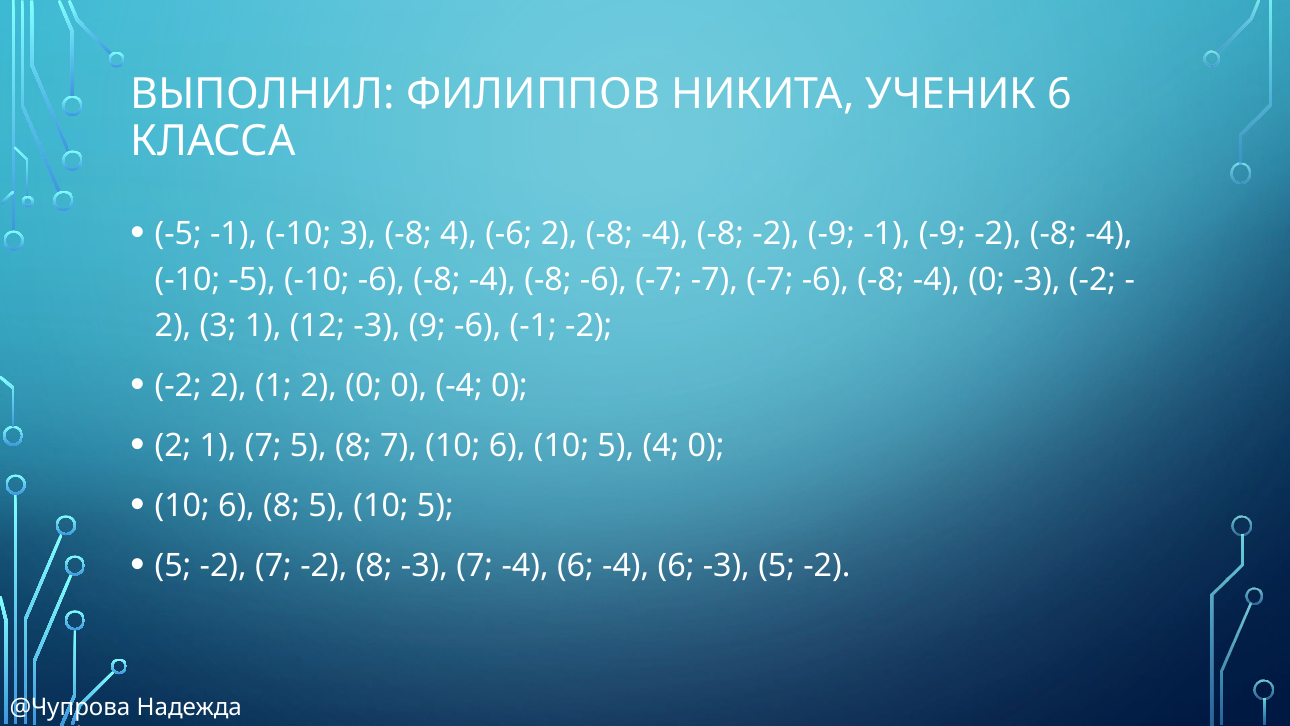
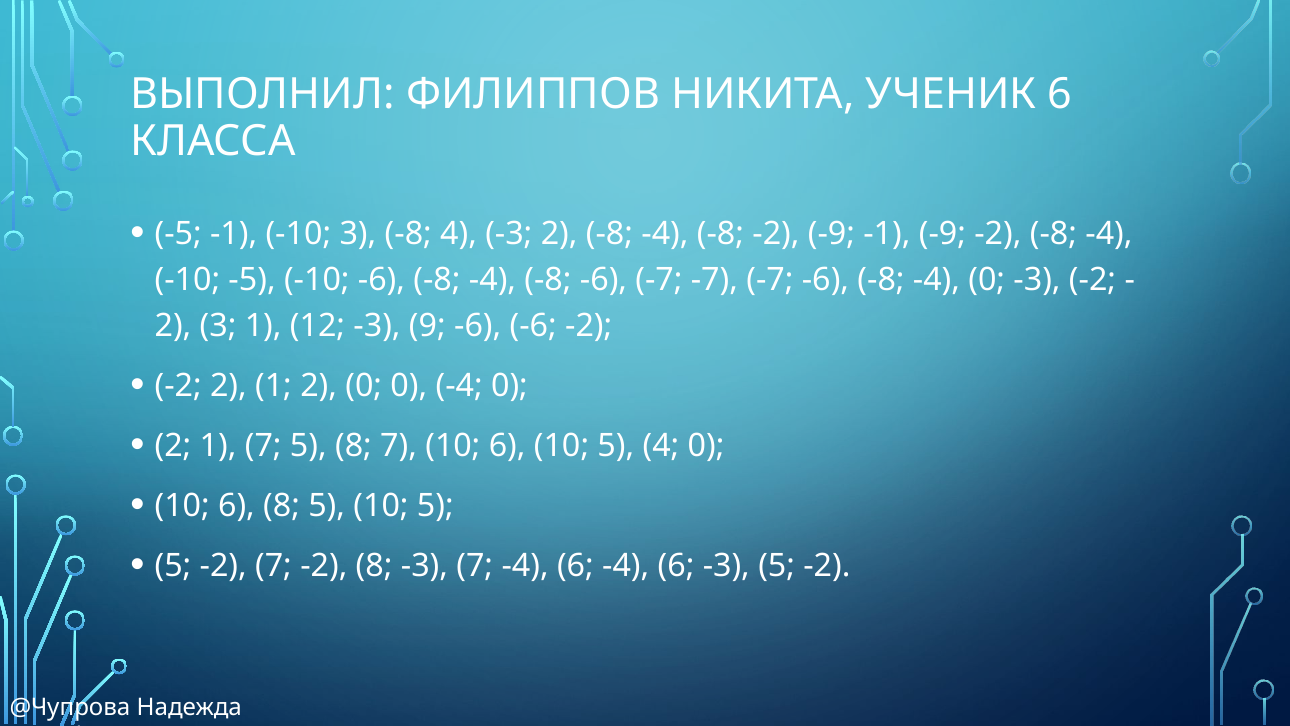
4 -6: -6 -> -3 (509, 233)
-6 -1: -1 -> -6 (533, 326)
